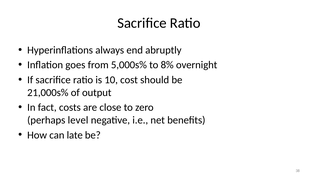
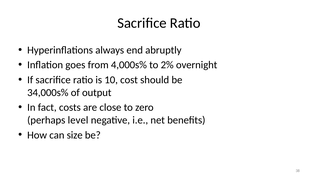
5,000s%: 5,000s% -> 4,000s% (129, 65)
8%: 8% -> 2% (167, 65)
21,000s%: 21,000s% -> 34,000s% (48, 92)
late: late -> size (75, 135)
